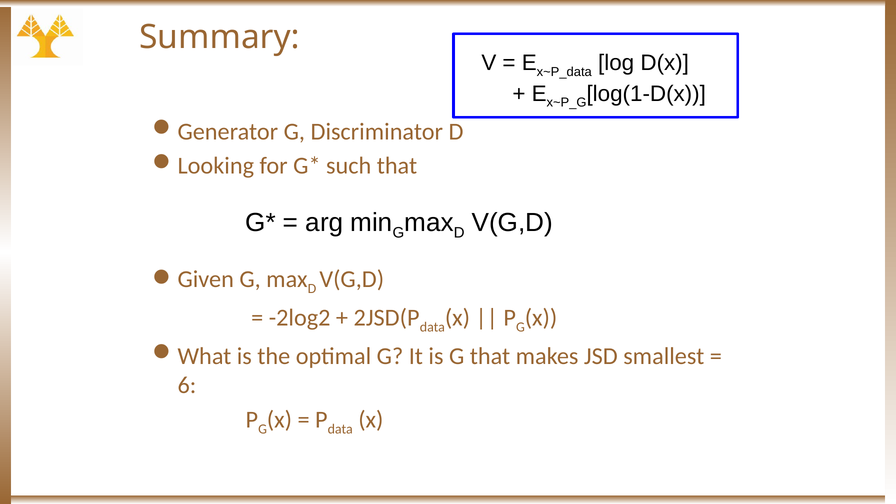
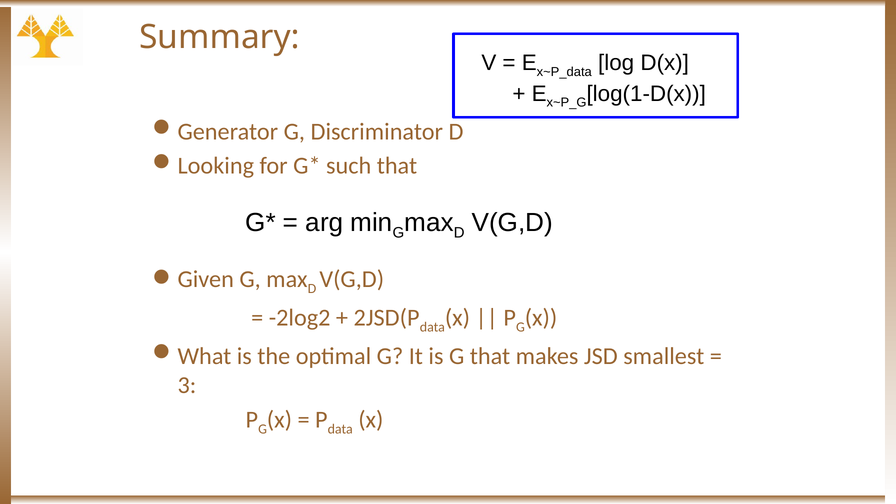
6: 6 -> 3 (187, 385)
